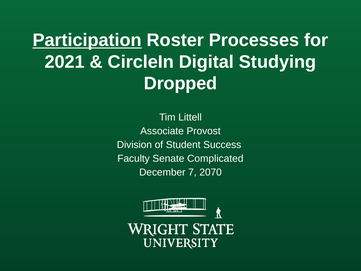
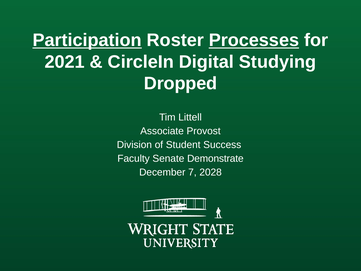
Processes underline: none -> present (254, 40)
Complicated: Complicated -> Demonstrate (215, 158)
2070: 2070 -> 2028 (211, 172)
